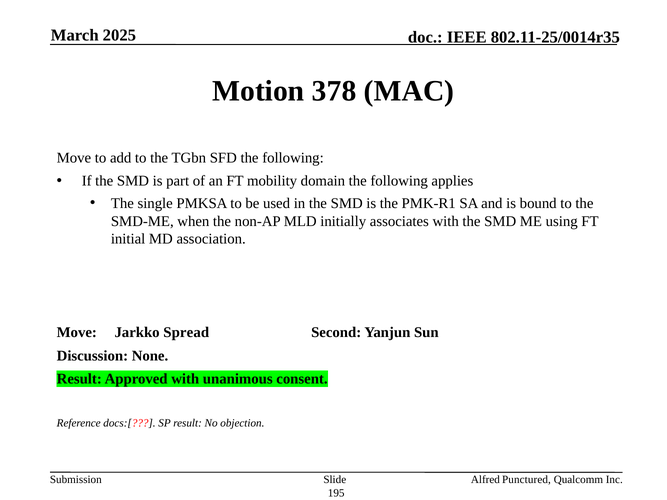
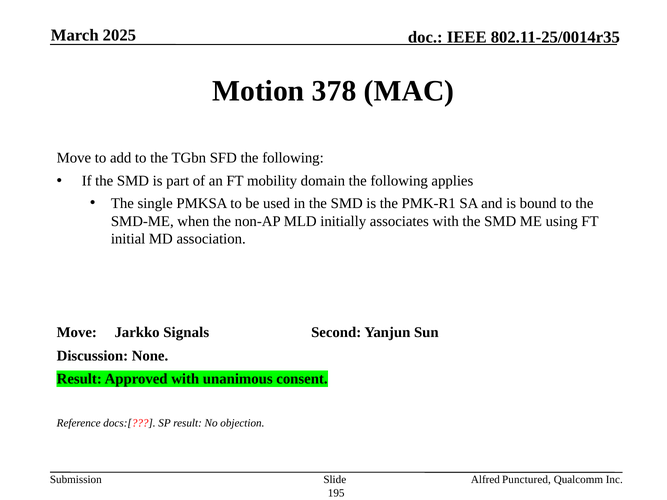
Spread: Spread -> Signals (186, 332)
